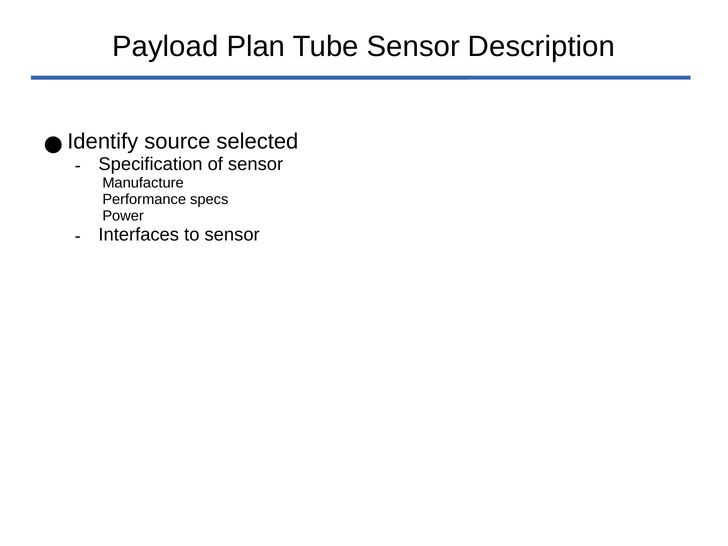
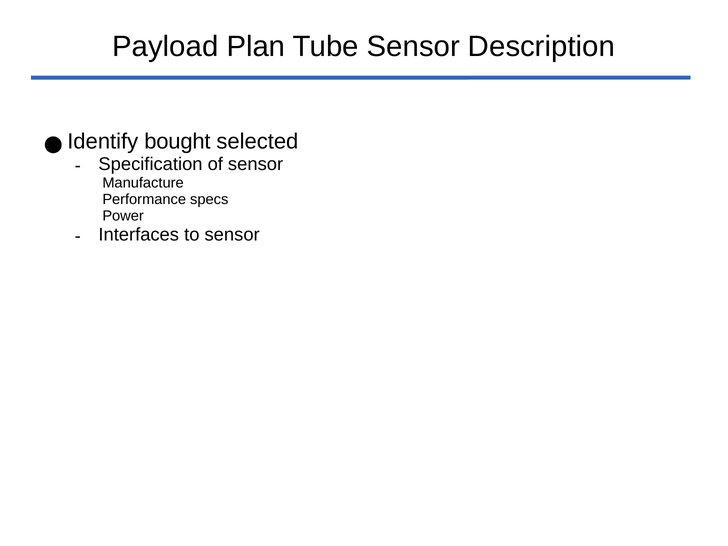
source: source -> bought (177, 142)
